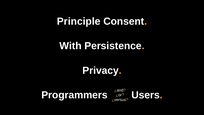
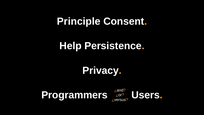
With: With -> Help (71, 46)
